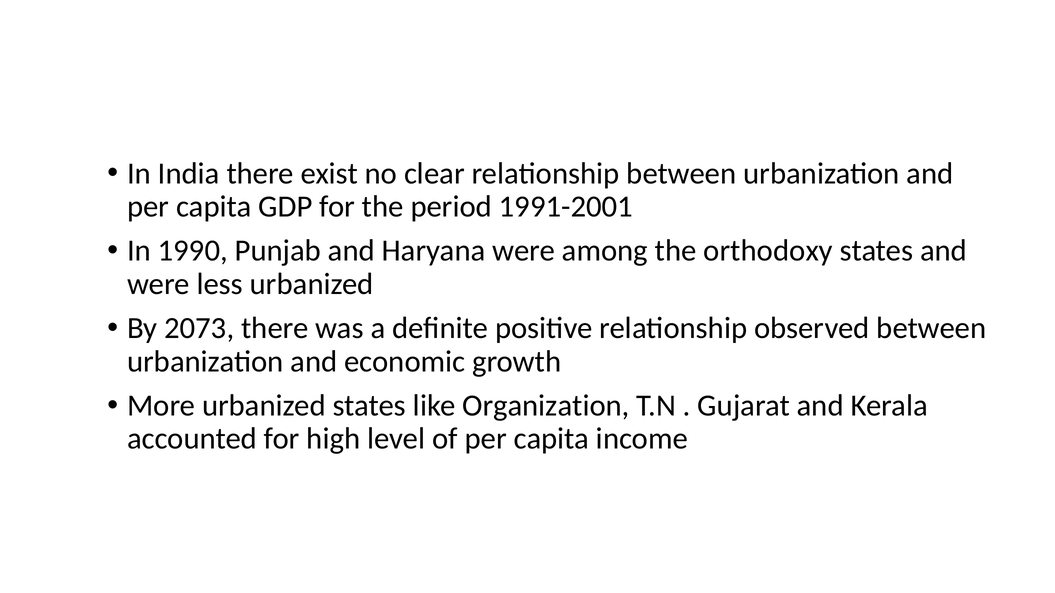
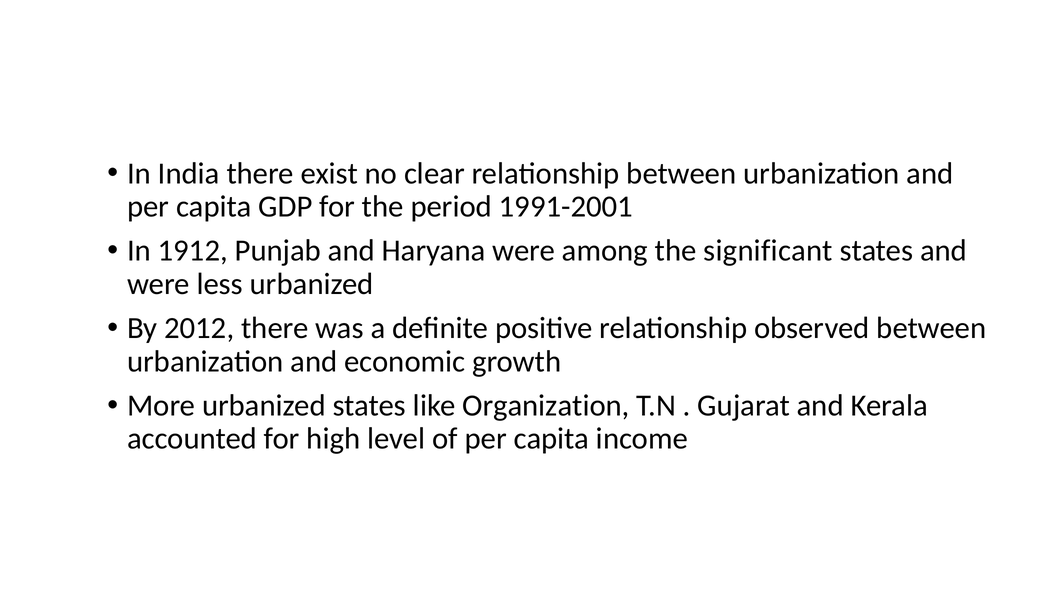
1990: 1990 -> 1912 (193, 251)
orthodoxy: orthodoxy -> significant (768, 251)
2073: 2073 -> 2012 (199, 328)
